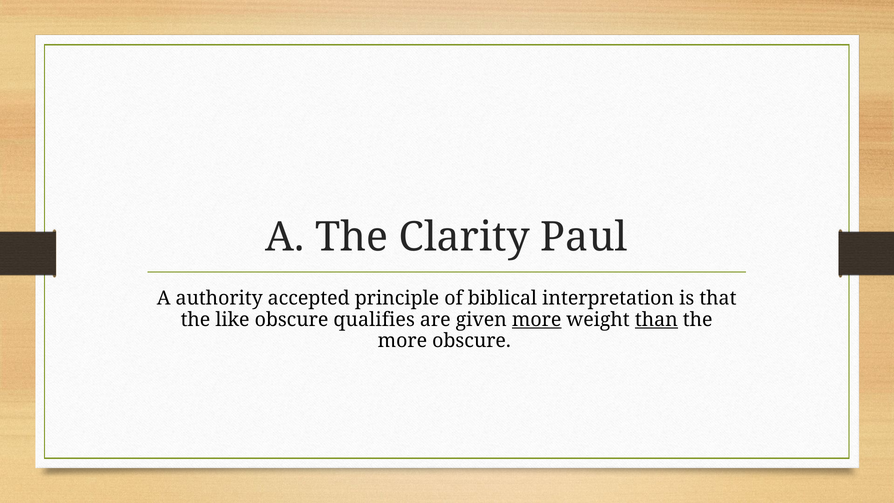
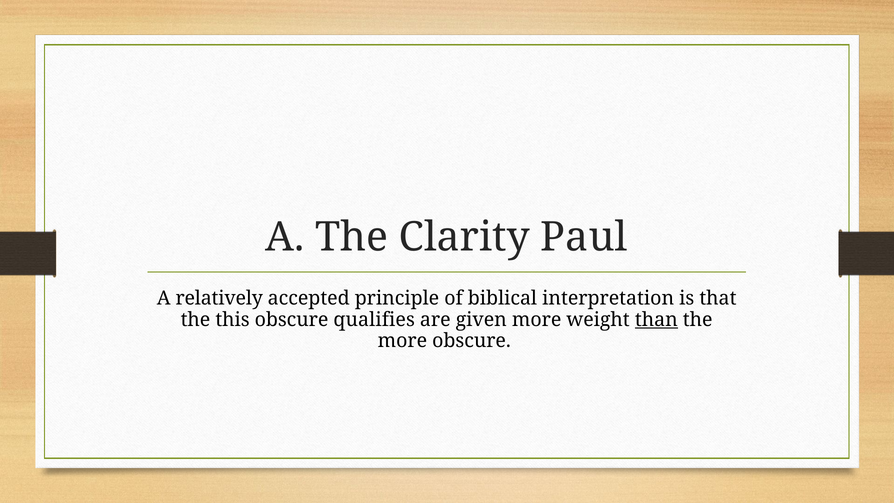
authority: authority -> relatively (219, 298)
like: like -> this (233, 320)
more underline: present -> none (537, 320)
